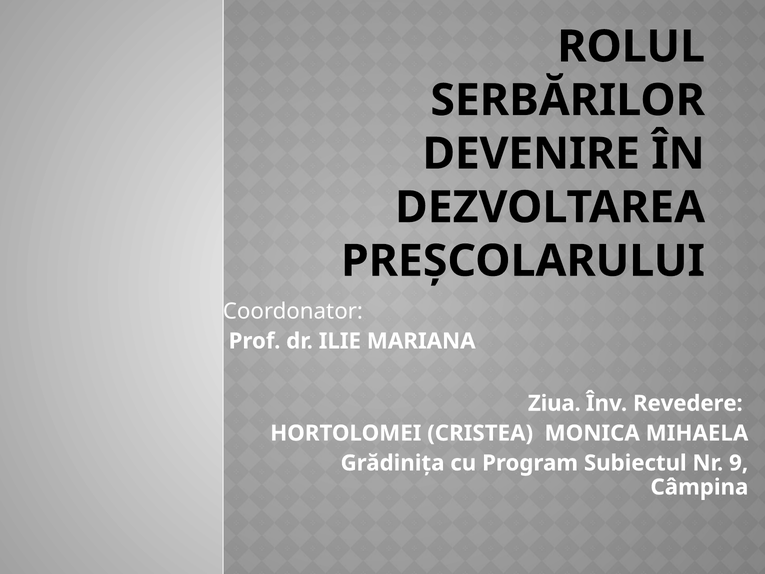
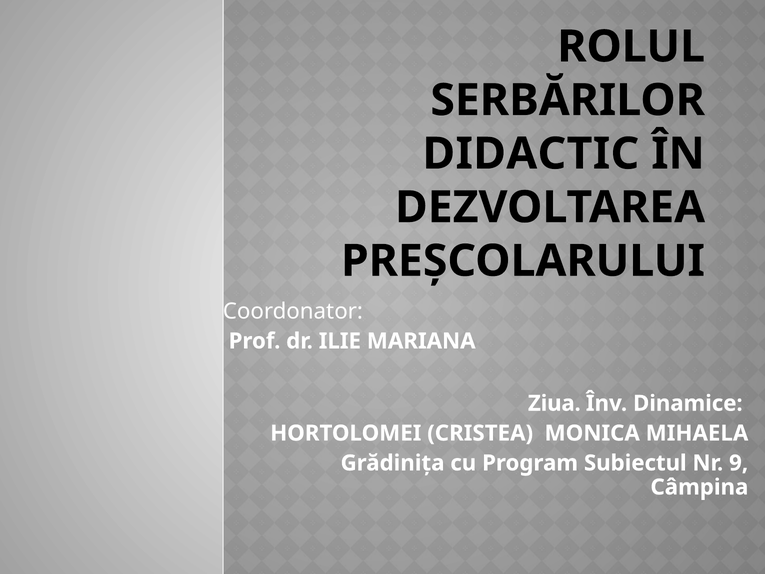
DEVENIRE: DEVENIRE -> DIDACTIC (531, 154)
Revedere: Revedere -> Dinamice (688, 403)
